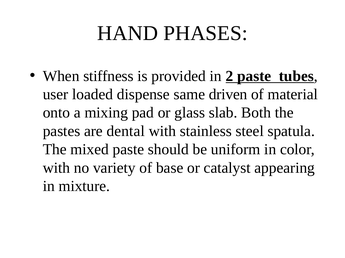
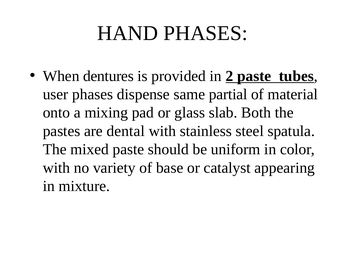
stiffness: stiffness -> dentures (108, 76)
user loaded: loaded -> phases (93, 95)
driven: driven -> partial (228, 95)
